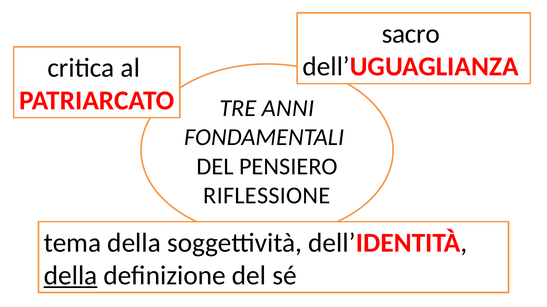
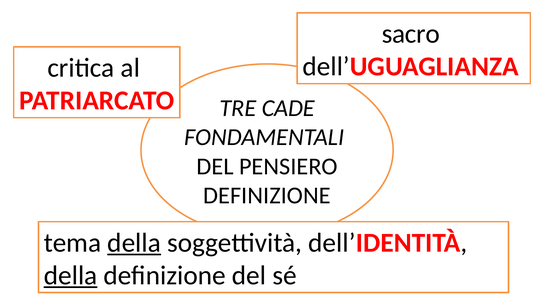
ANNI: ANNI -> CADE (288, 108)
RIFLESSIONE: RIFLESSIONE -> DEFINIZIONE (267, 196)
della underline: none -> present (134, 243)
